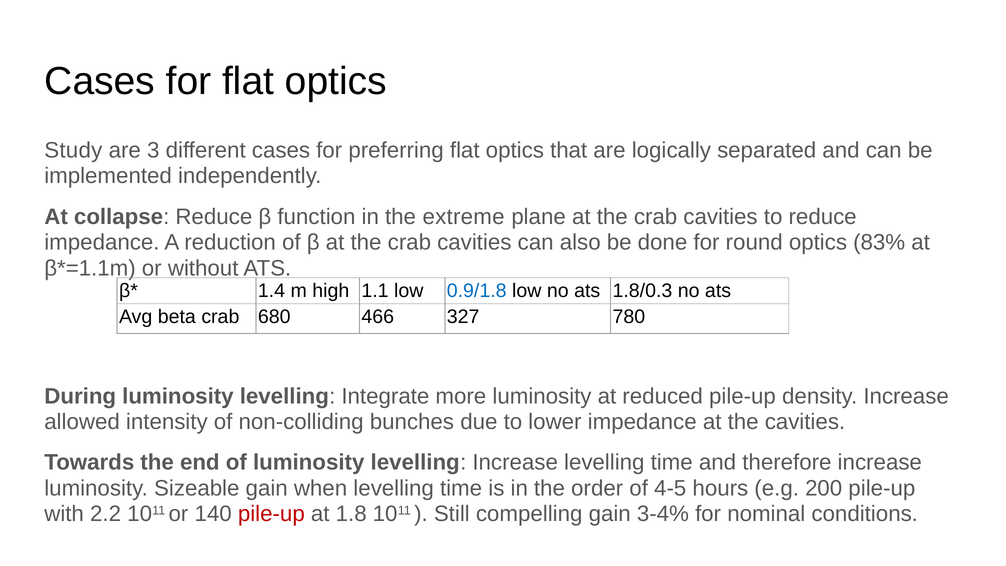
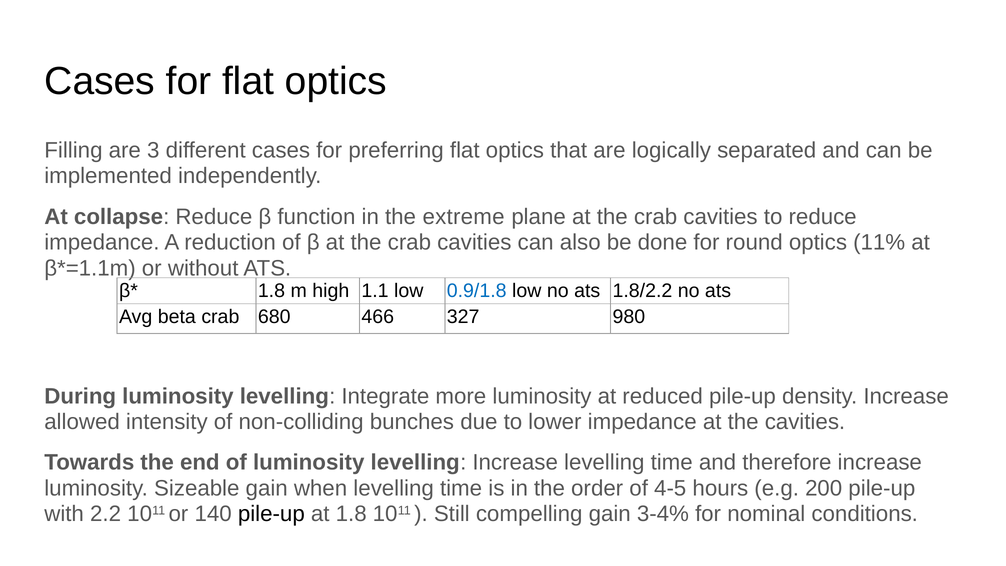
Study: Study -> Filling (73, 150)
83%: 83% -> 11% (879, 242)
1.4: 1.4 -> 1.8 (271, 291)
1.8/0.3: 1.8/0.3 -> 1.8/2.2 (642, 291)
780: 780 -> 980 (629, 317)
pile-up colour: red -> black (271, 514)
